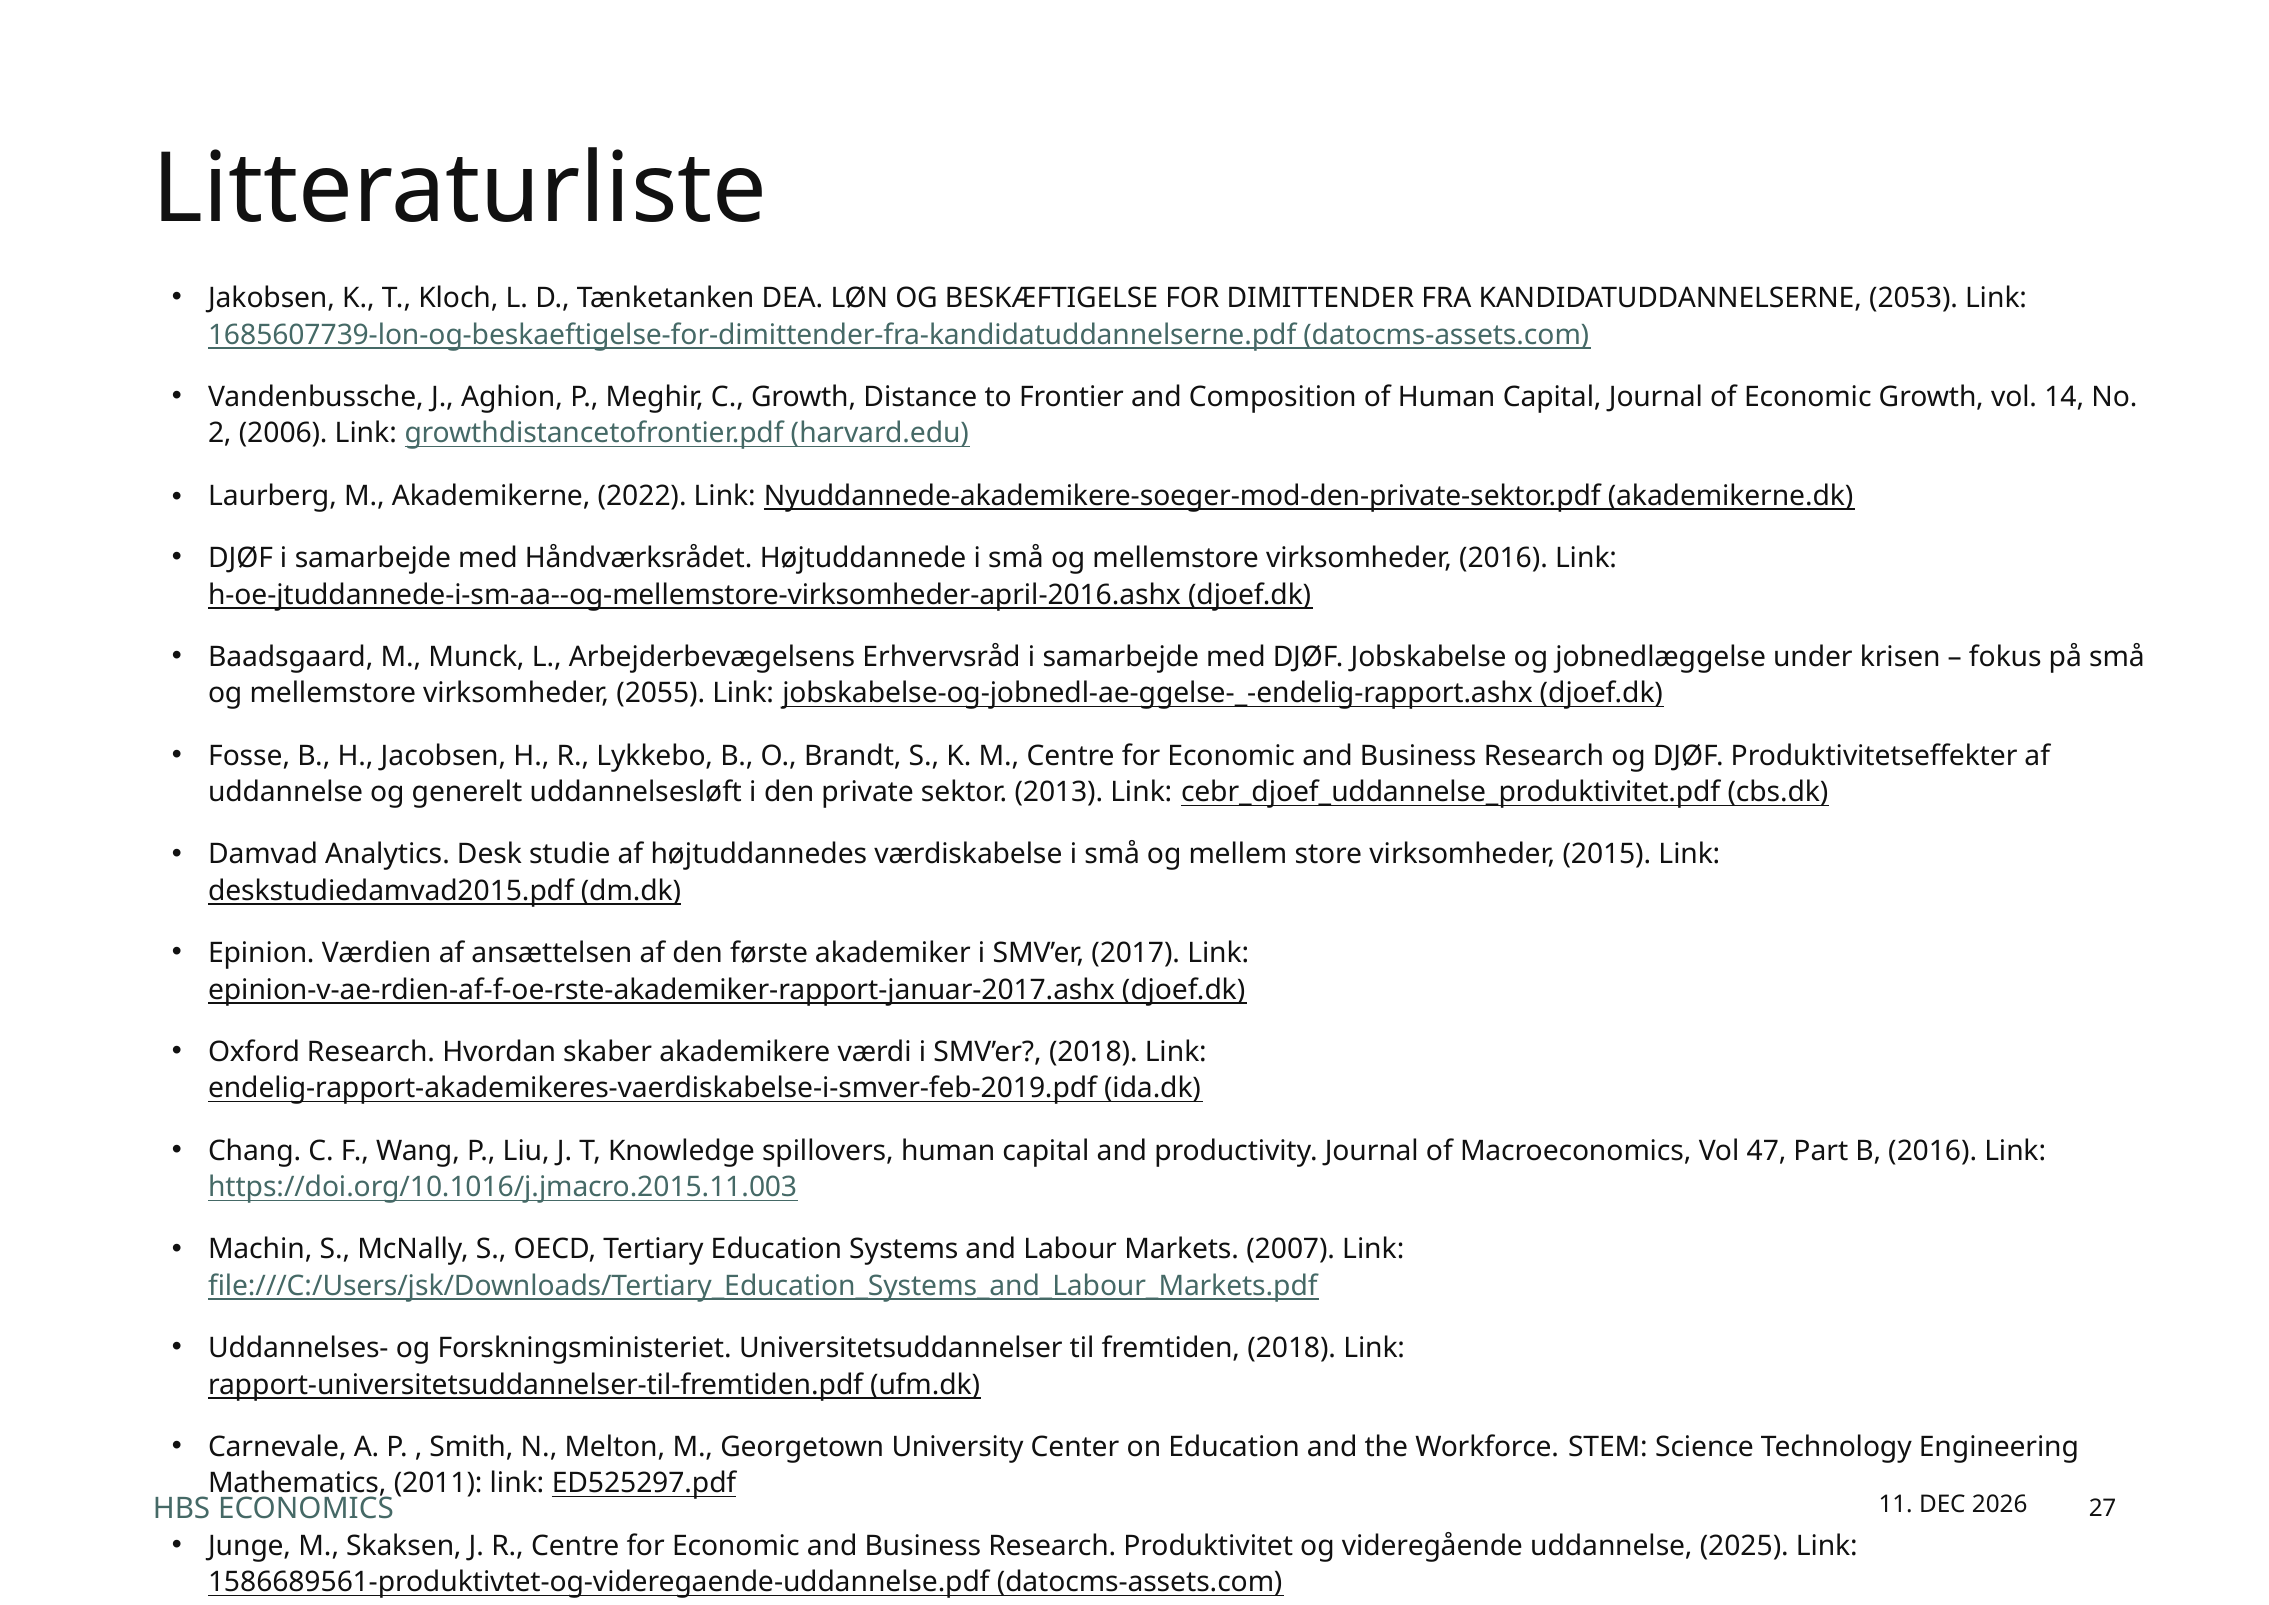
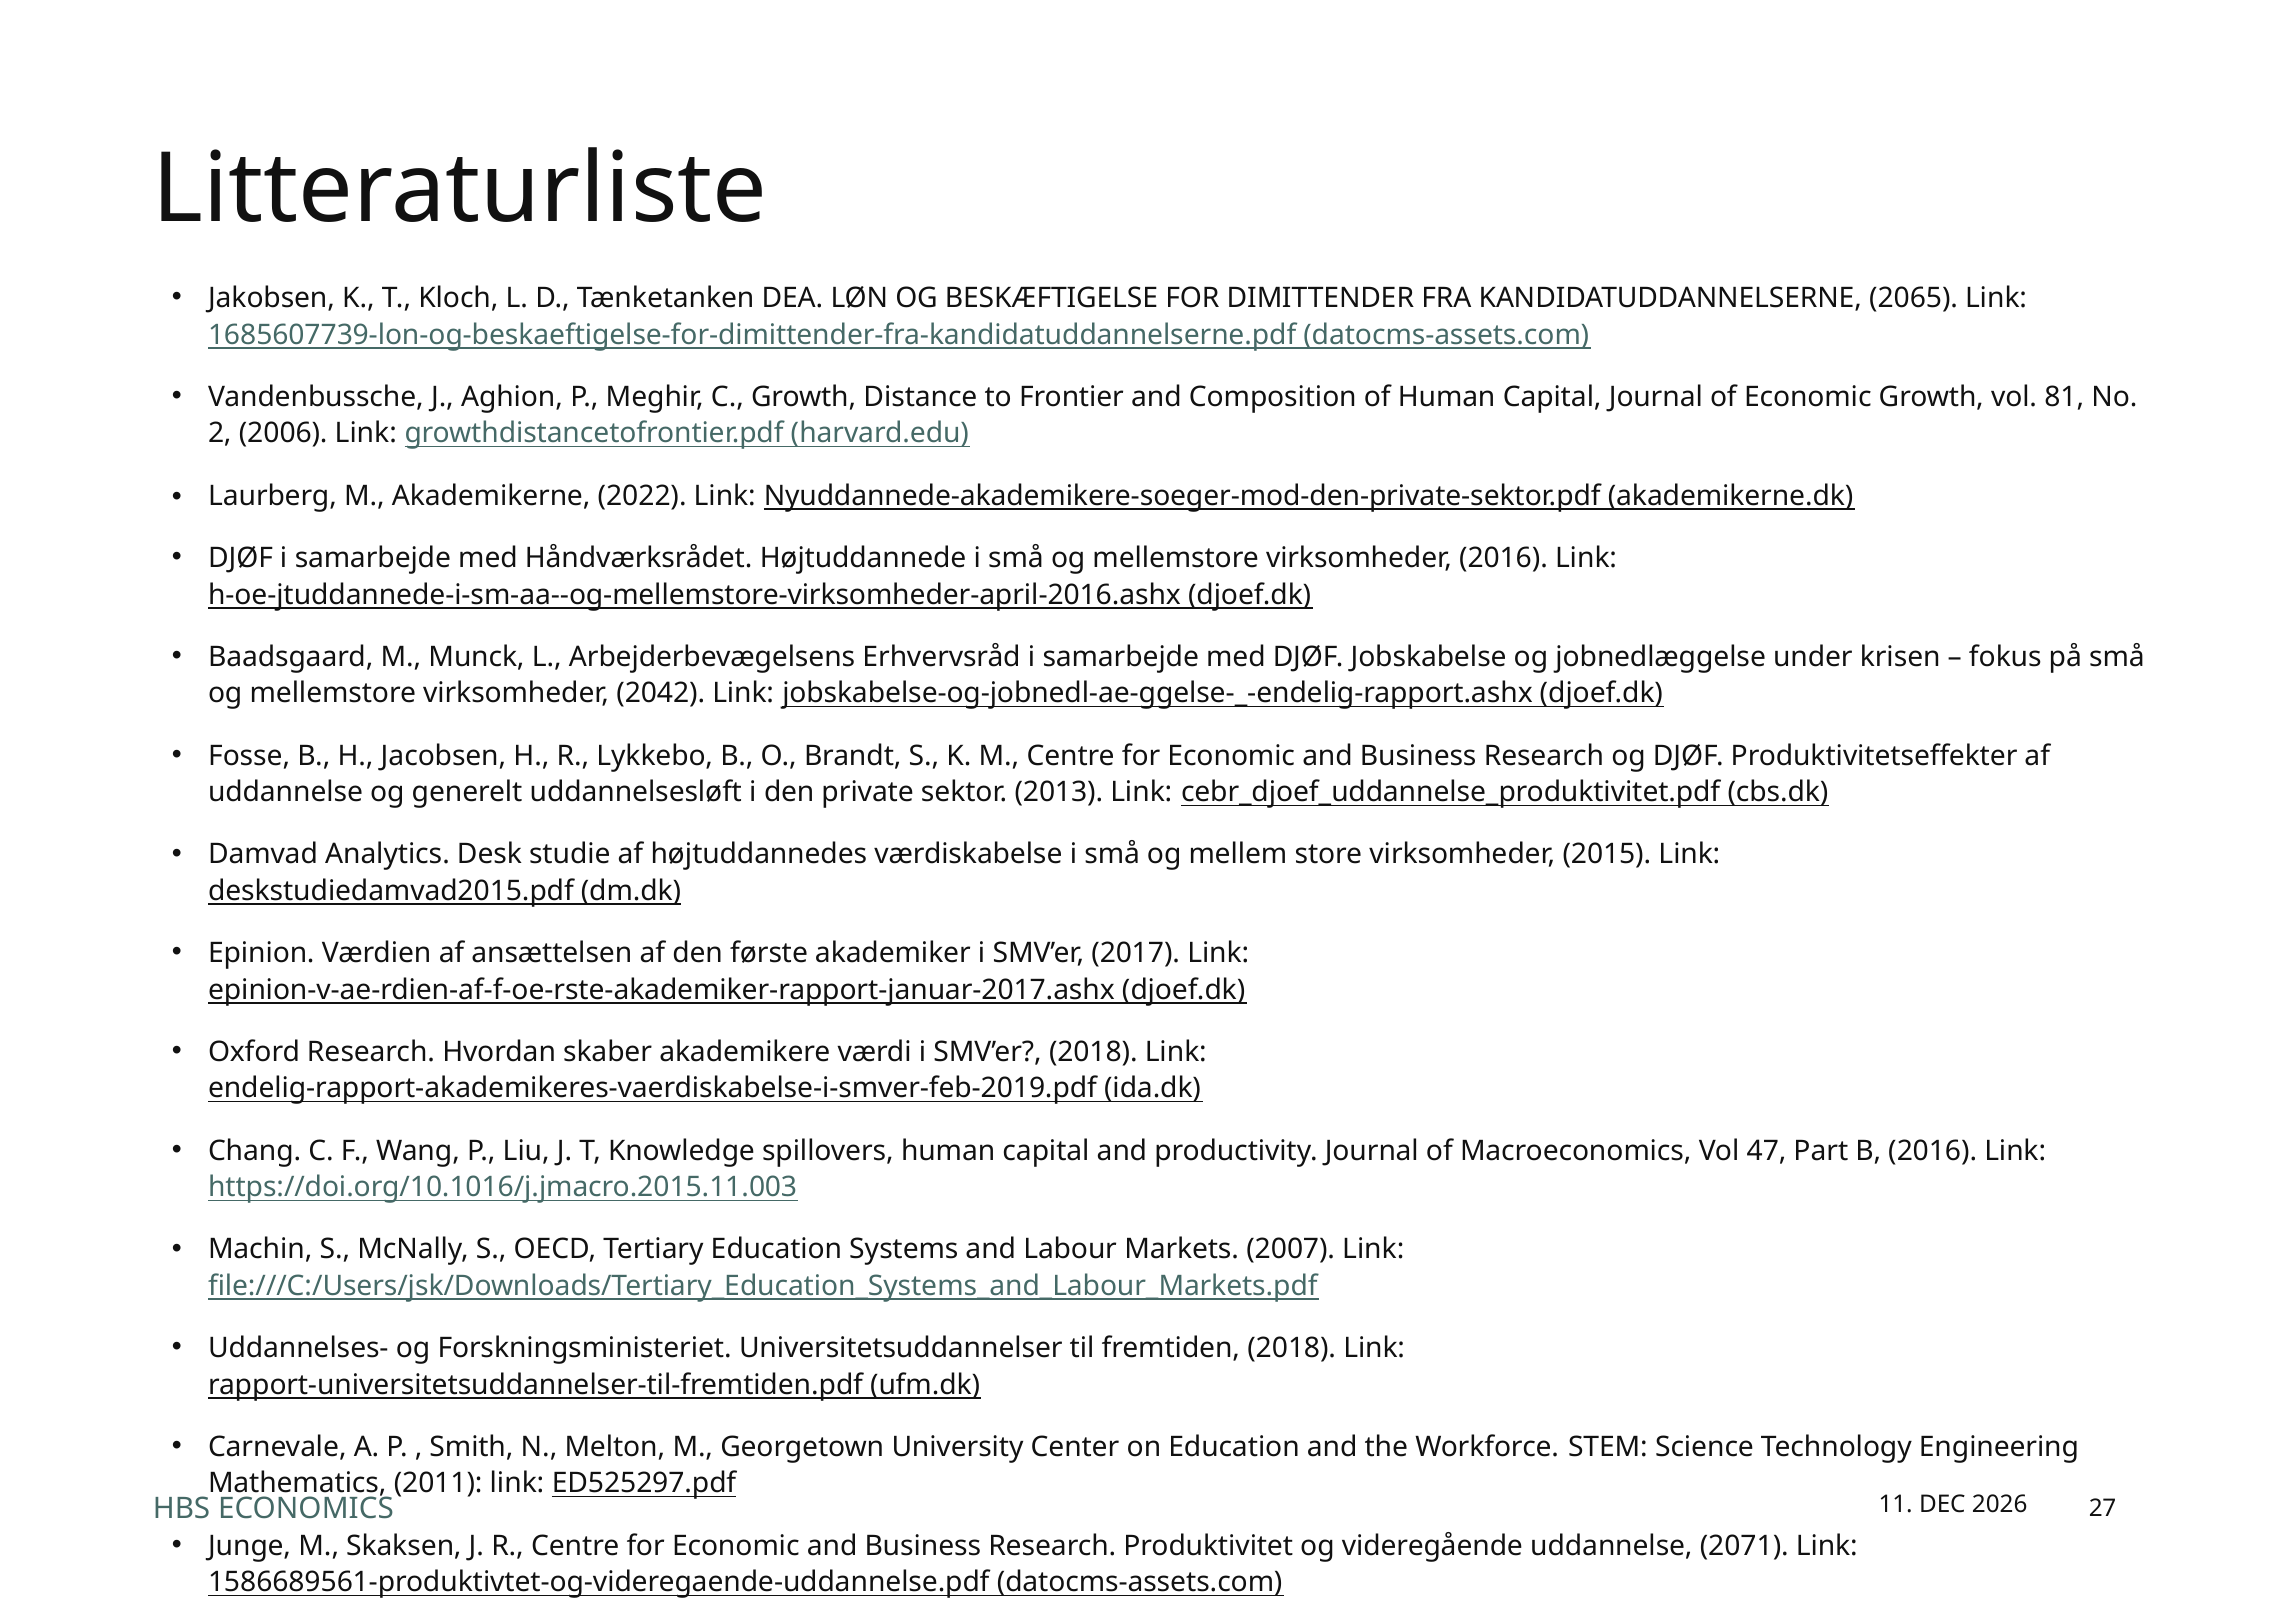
2053: 2053 -> 2065 (1914, 298)
14: 14 -> 81 (2064, 397)
2055: 2055 -> 2042 (661, 693)
2025: 2025 -> 2071 (1744, 1545)
